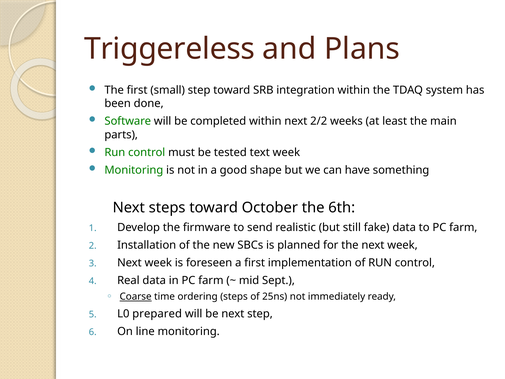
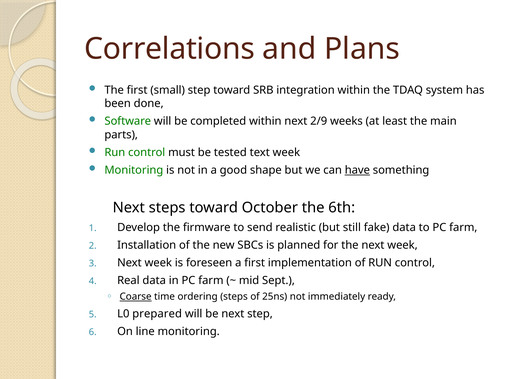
Triggereless: Triggereless -> Correlations (169, 49)
2/2: 2/2 -> 2/9 (319, 121)
have underline: none -> present (357, 170)
